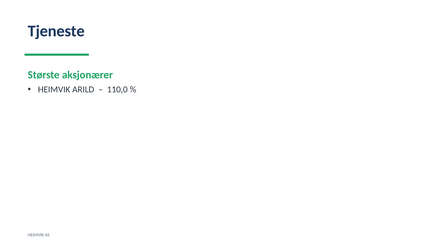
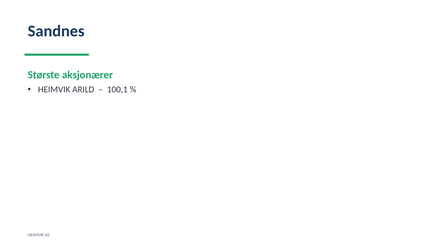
Tjeneste: Tjeneste -> Sandnes (56, 31)
110,0: 110,0 -> 100,1 (117, 90)
